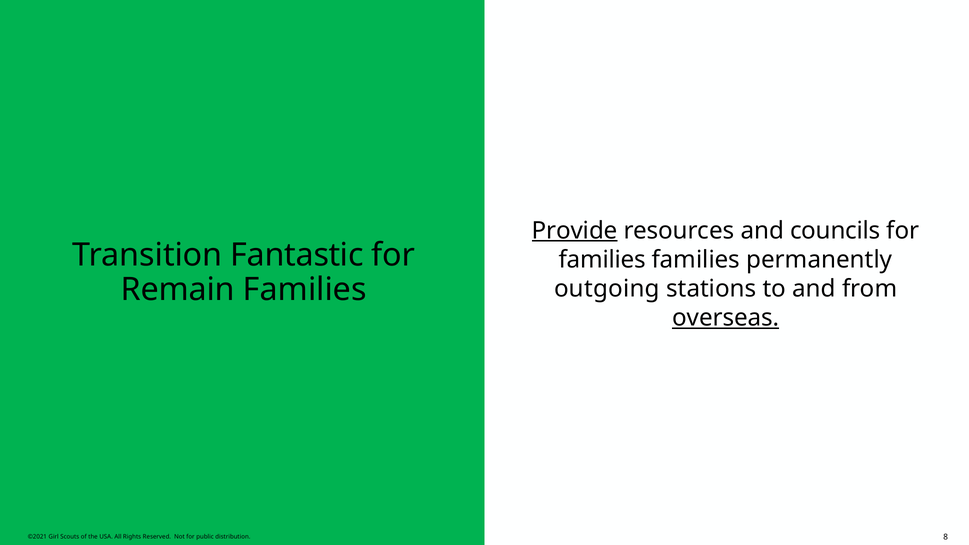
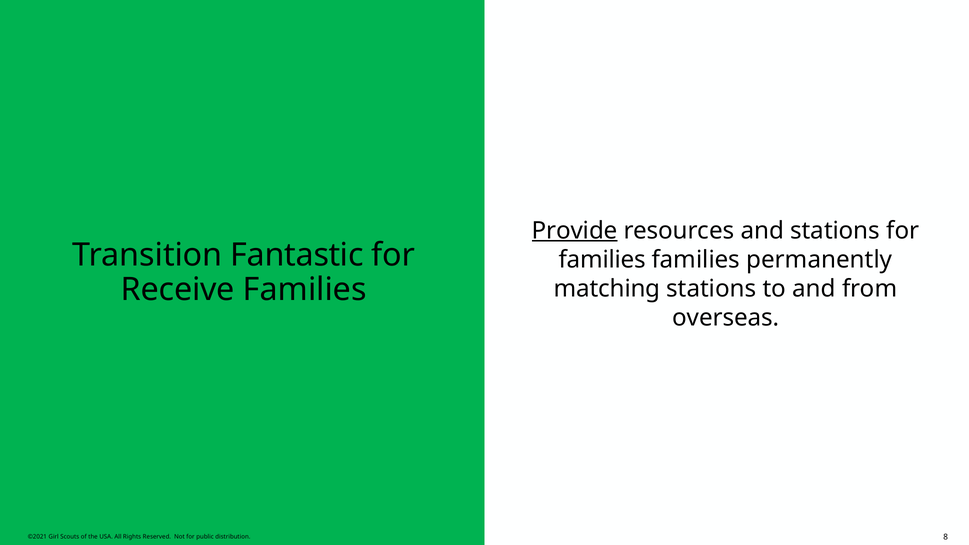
and councils: councils -> stations (835, 231)
Remain: Remain -> Receive (178, 290)
outgoing: outgoing -> matching (607, 289)
overseas underline: present -> none (726, 318)
